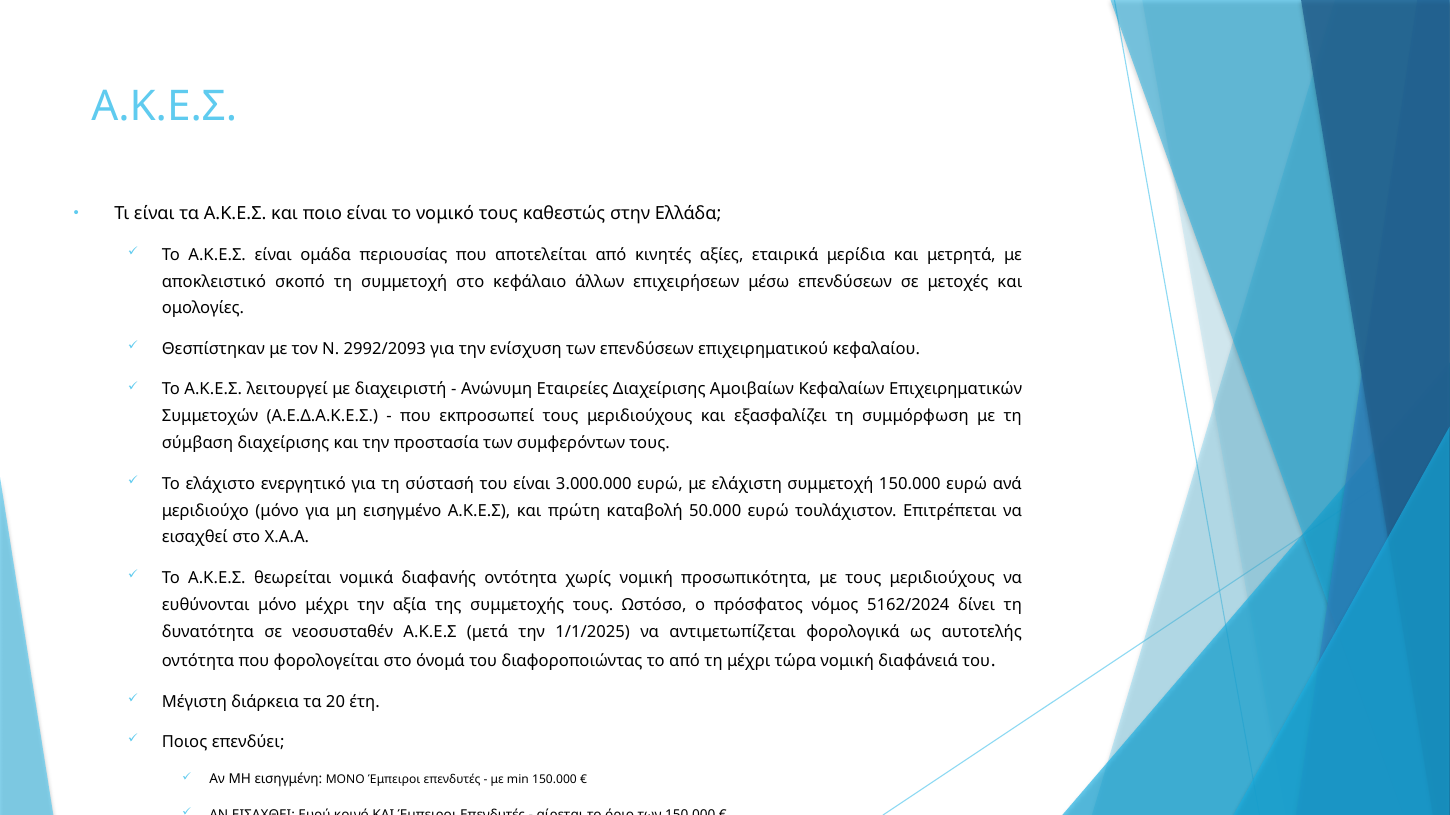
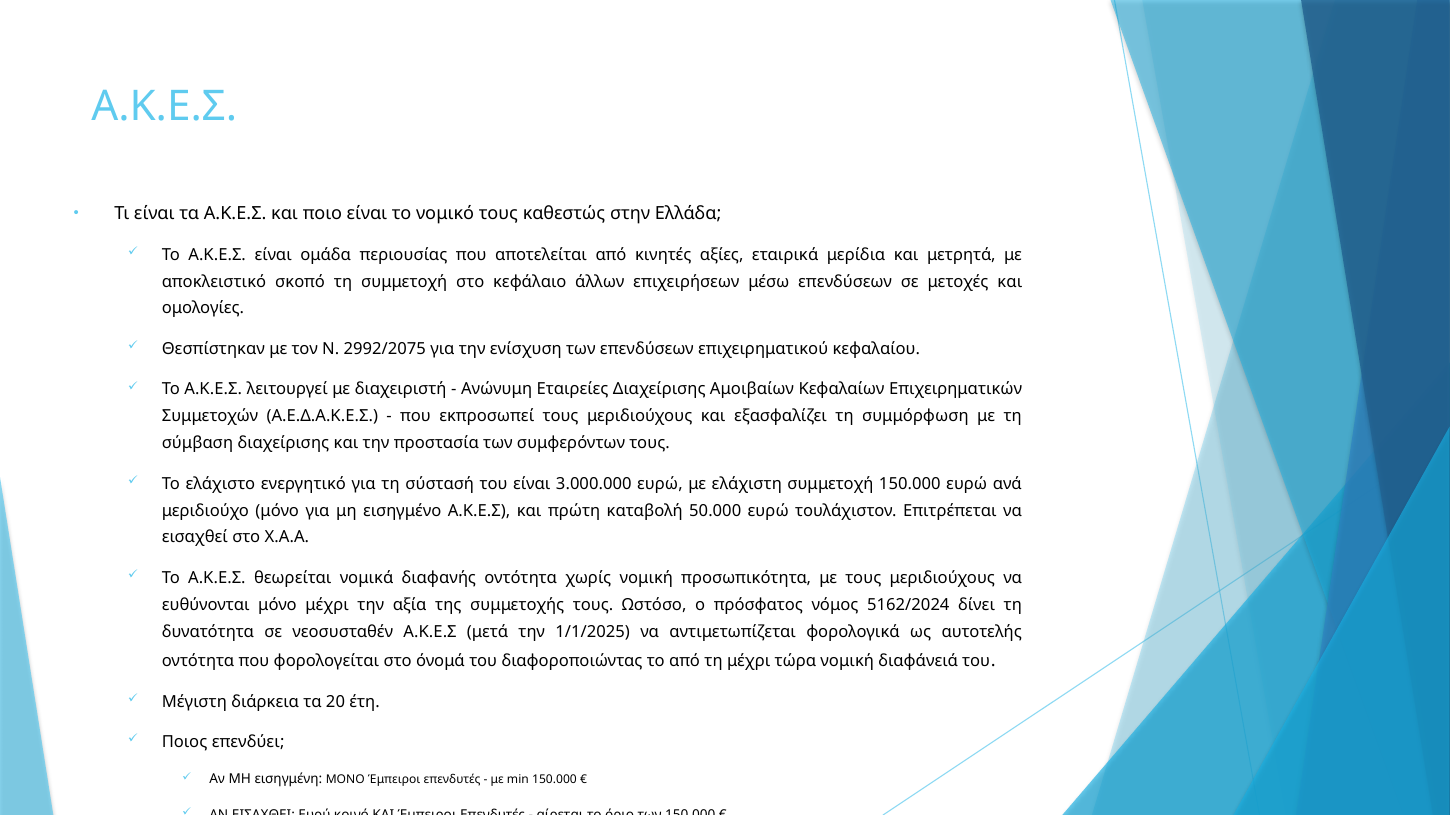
2992/2093: 2992/2093 -> 2992/2075 (385, 349)
